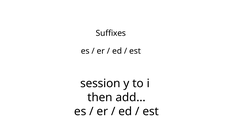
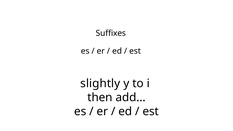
session: session -> slightly (100, 83)
